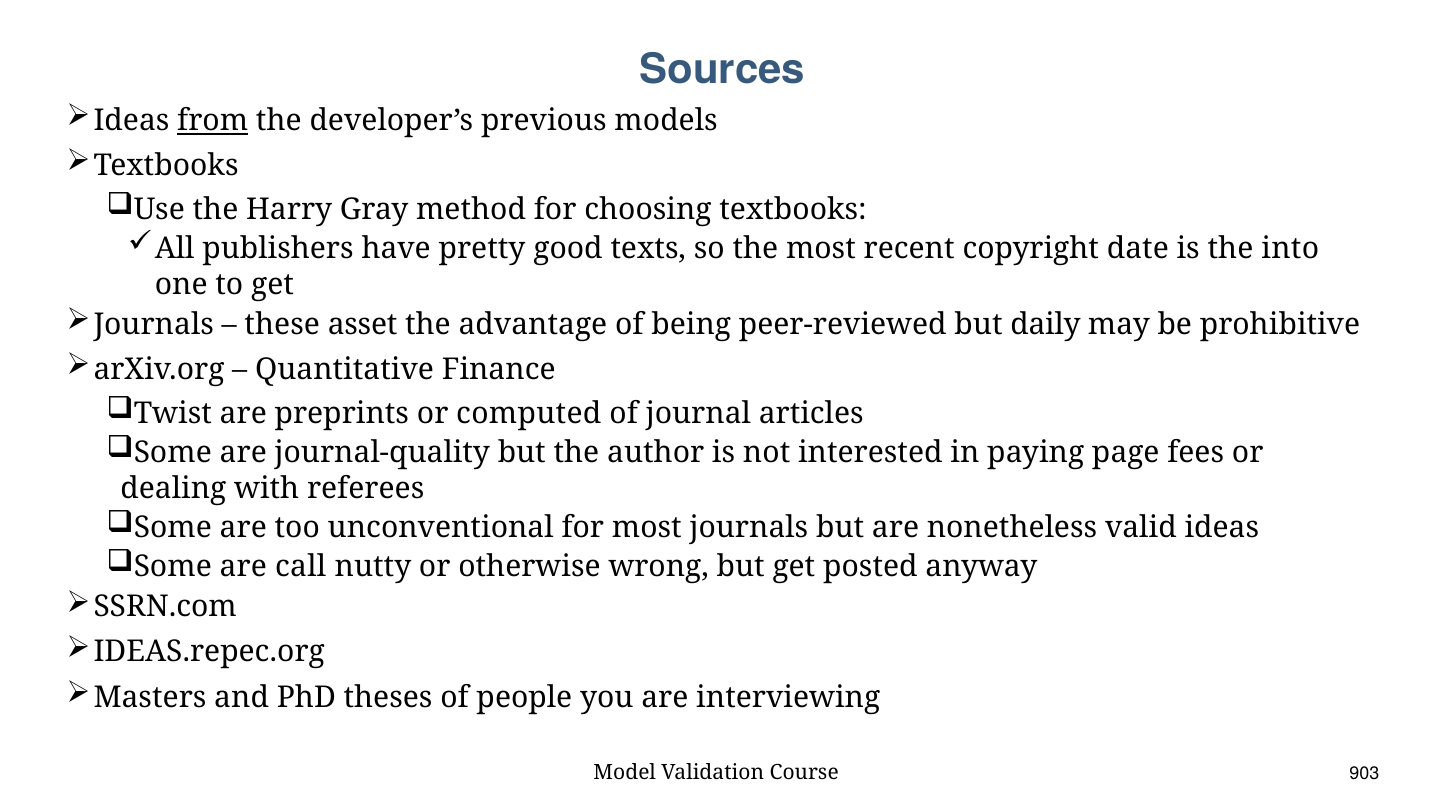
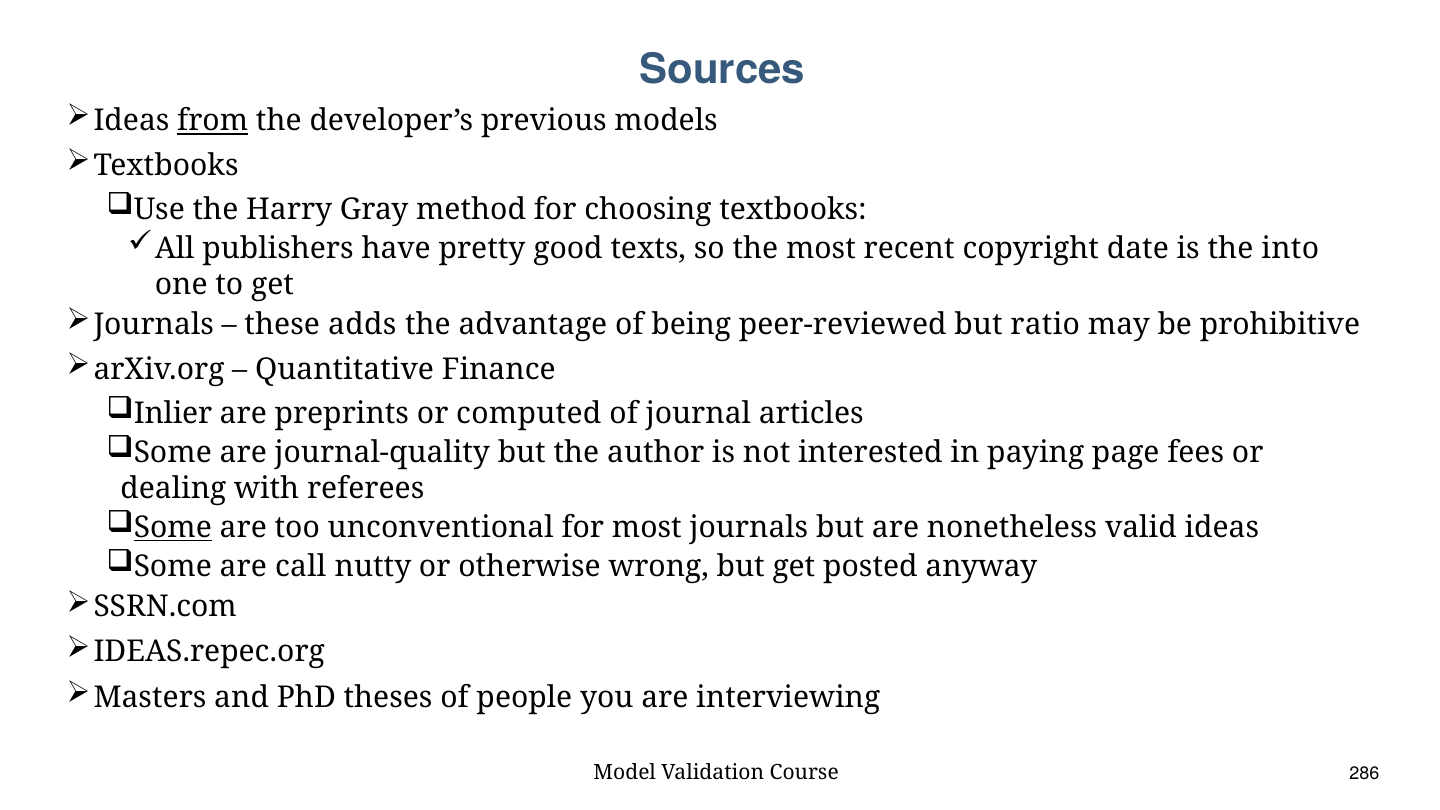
asset: asset -> adds (362, 325)
daily: daily -> ratio (1045, 325)
Twist: Twist -> Inlier (173, 413)
Some underline: none -> present (173, 527)
903: 903 -> 286 (1364, 773)
